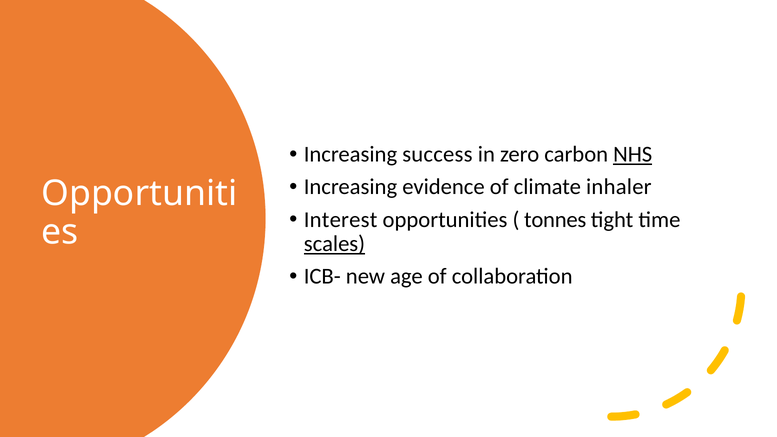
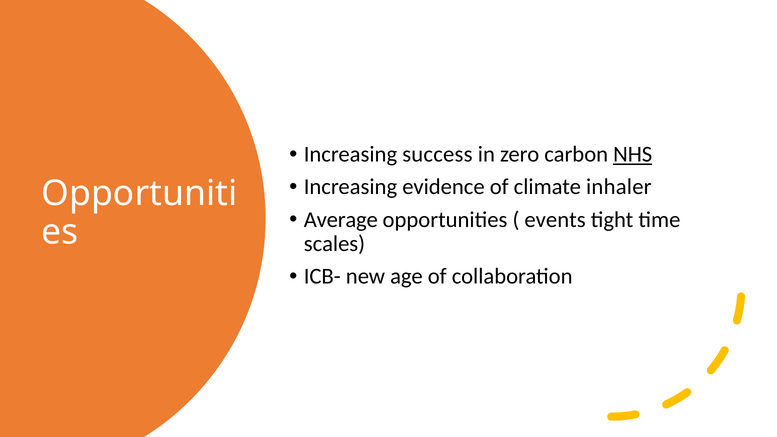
Interest: Interest -> Average (341, 220)
tonnes: tonnes -> events (555, 220)
scales underline: present -> none (334, 244)
